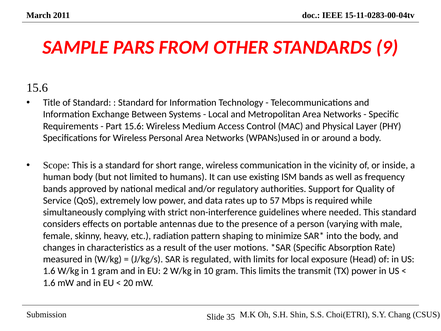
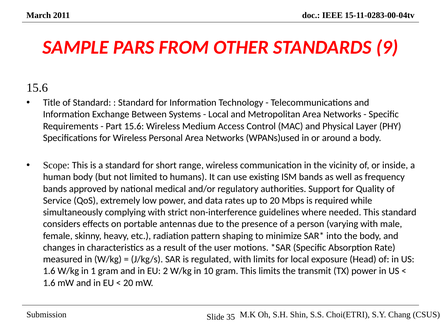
to 57: 57 -> 20 (275, 200)
